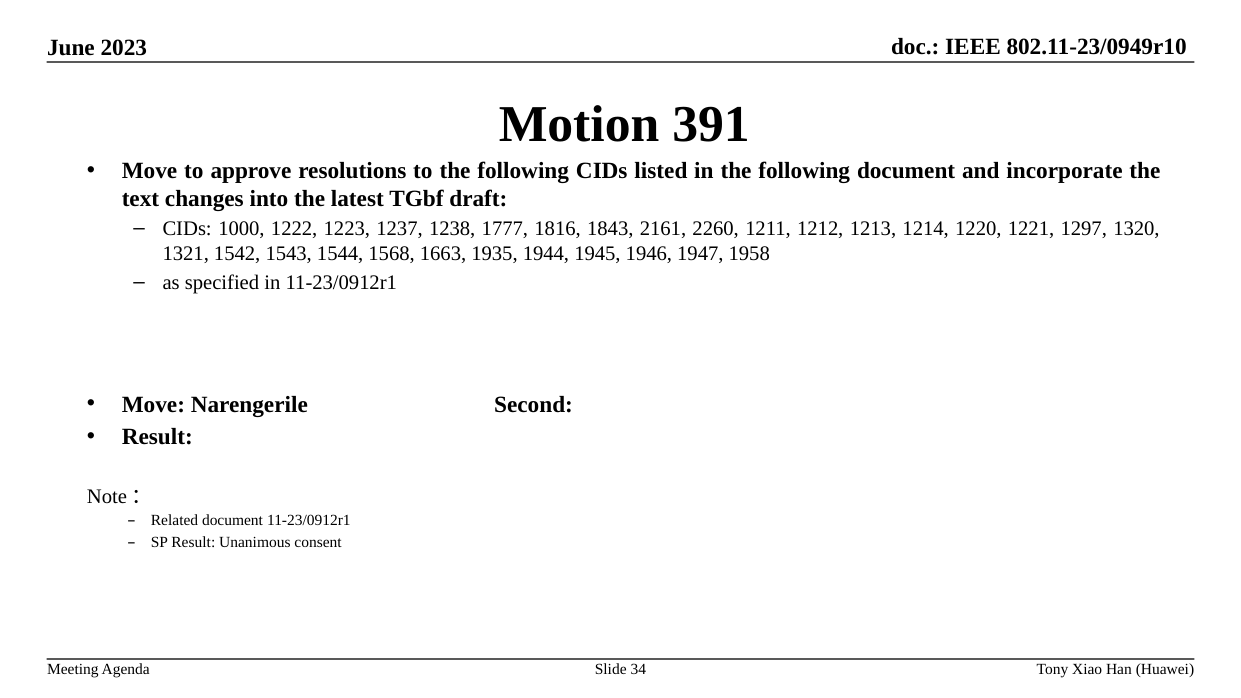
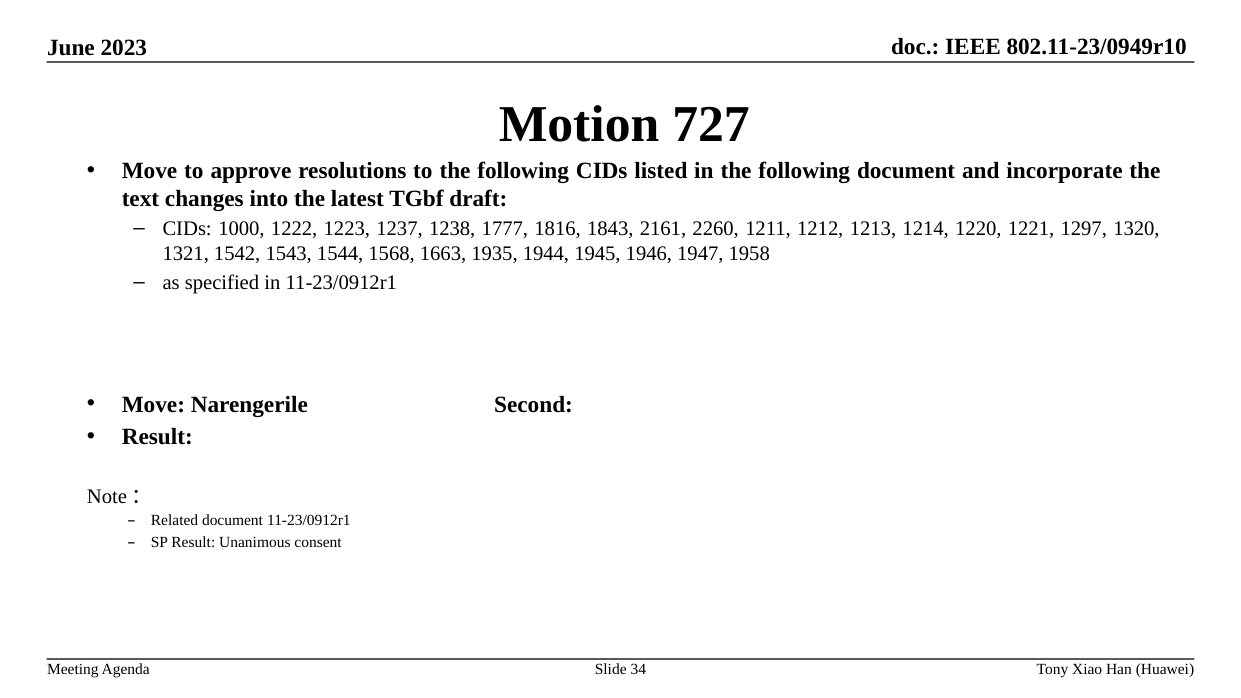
391: 391 -> 727 (711, 125)
